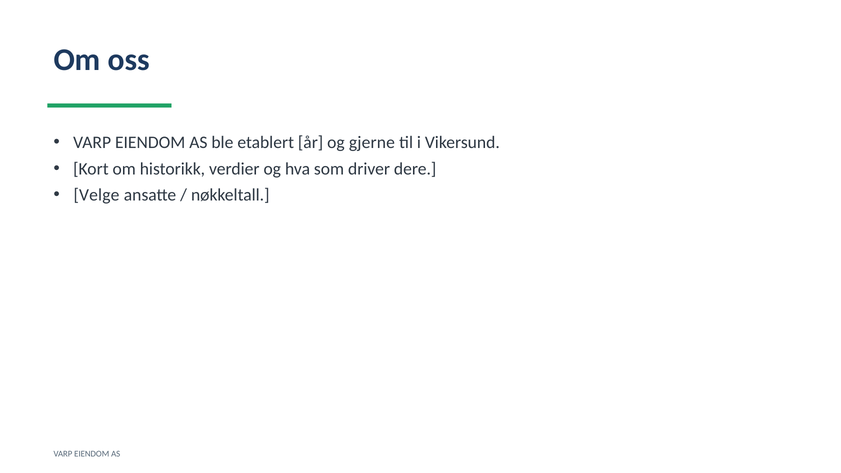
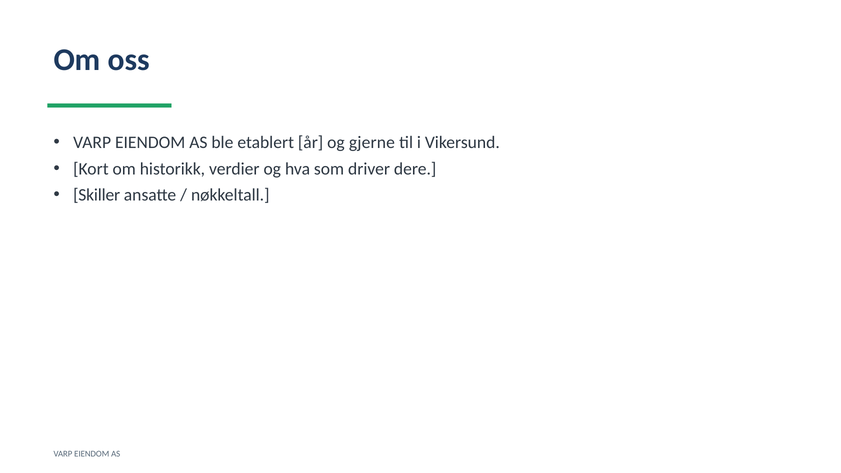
Velge: Velge -> Skiller (97, 195)
